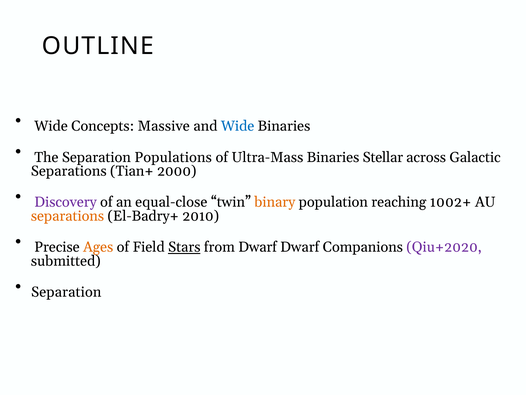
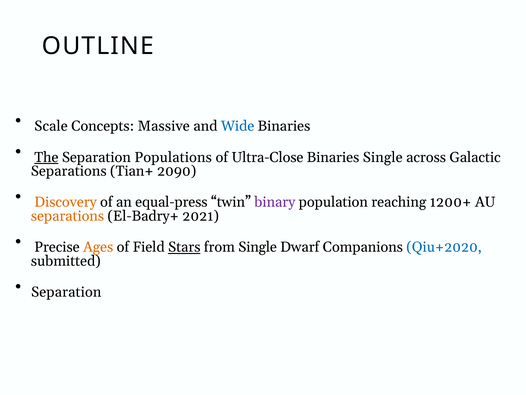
Wide: Wide -> Scale (51, 126)
The underline: none -> present (46, 157)
Ultra-Mass: Ultra-Mass -> Ultra-Close (267, 157)
Binaries Stellar: Stellar -> Single (383, 157)
2000: 2000 -> 2090 (177, 171)
Discovery colour: purple -> orange (66, 202)
equal-close: equal-close -> equal-press (171, 202)
binary colour: orange -> purple (275, 202)
1002+: 1002+ -> 1200+ (451, 202)
2010: 2010 -> 2021 (201, 216)
from Dwarf: Dwarf -> Single (258, 247)
Qiu+2020 colour: purple -> blue (444, 247)
